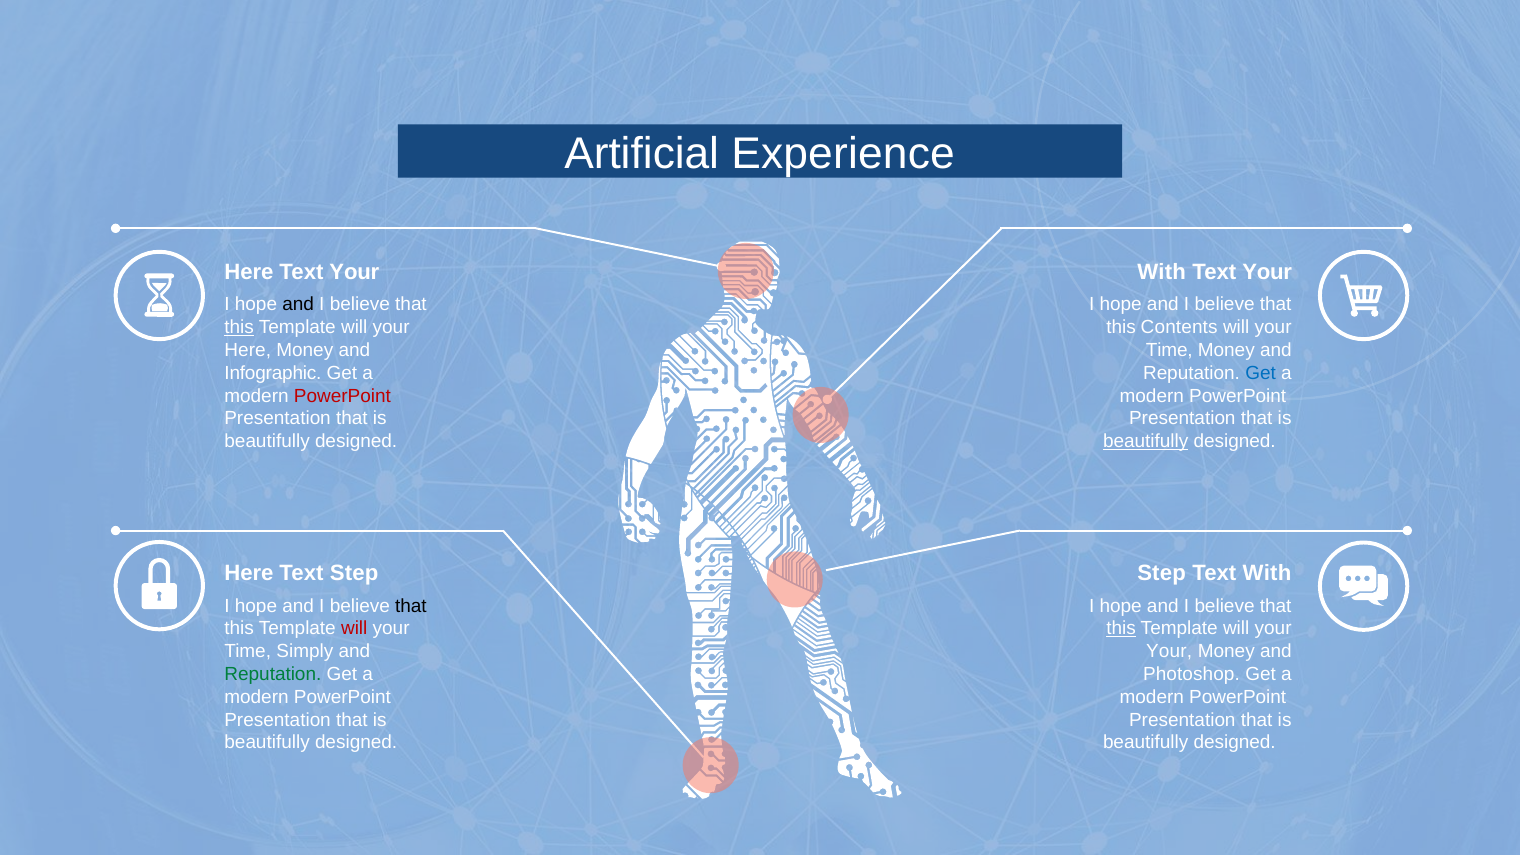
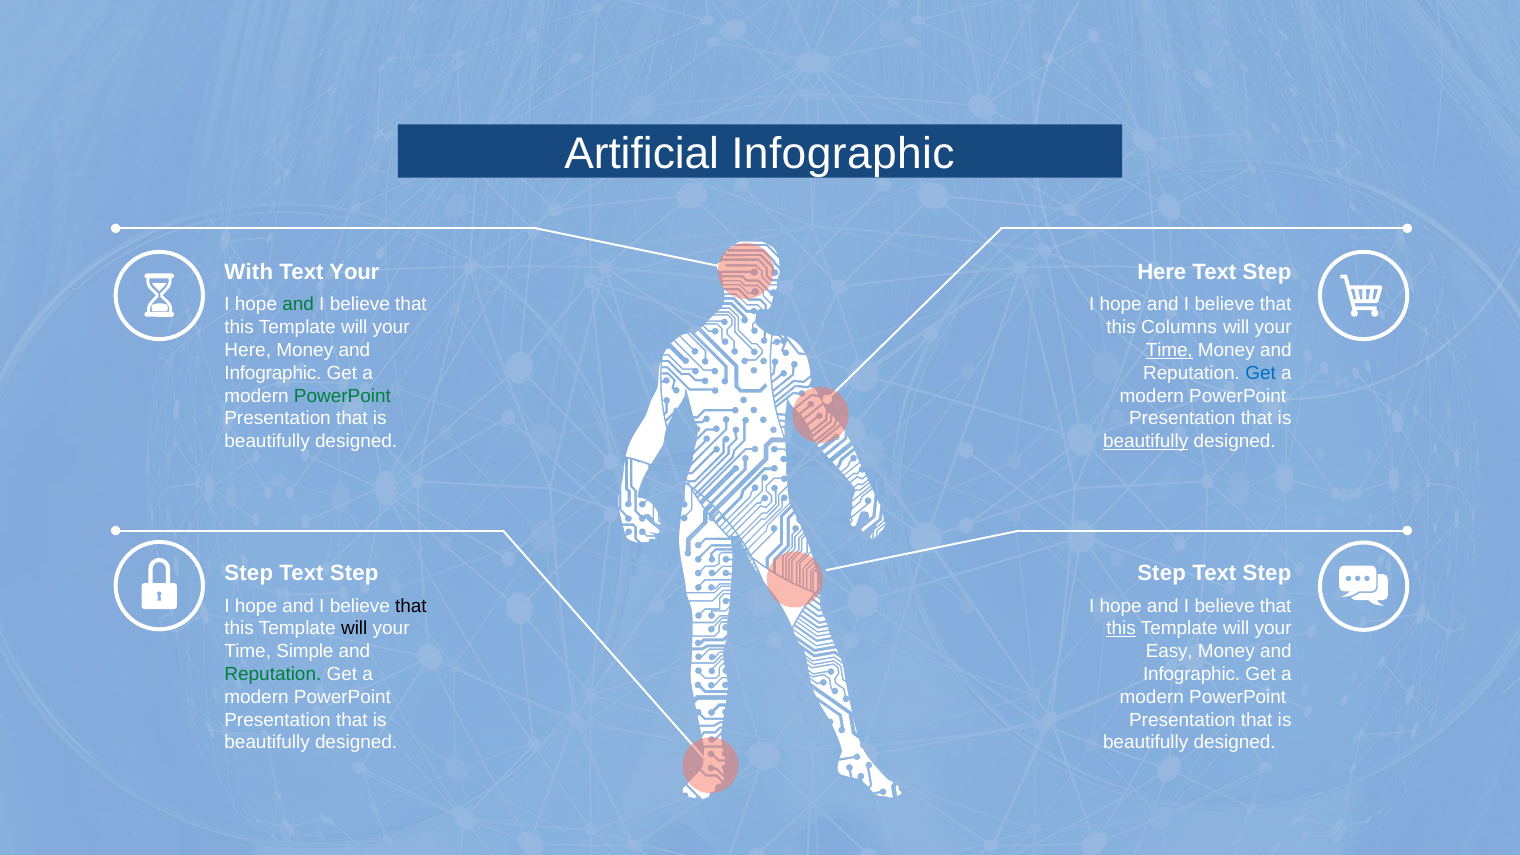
Artificial Experience: Experience -> Infographic (843, 154)
Here: Here -> With (249, 272)
With: With -> Here (1162, 272)
Your: Your -> Step (1267, 272)
and colour: black -> green (298, 305)
this underline: present -> none (239, 327)
Contents: Contents -> Columns (1179, 327)
Time underline: none -> present (1169, 350)
PowerPoint colour: red -> green (342, 396)
Here: Here -> Step (249, 573)
With: With -> Step (1267, 573)
will colour: red -> black (354, 629)
Simply: Simply -> Simple (305, 651)
Your: Your -> Easy (1169, 651)
Photoshop: Photoshop -> Infographic (1192, 674)
